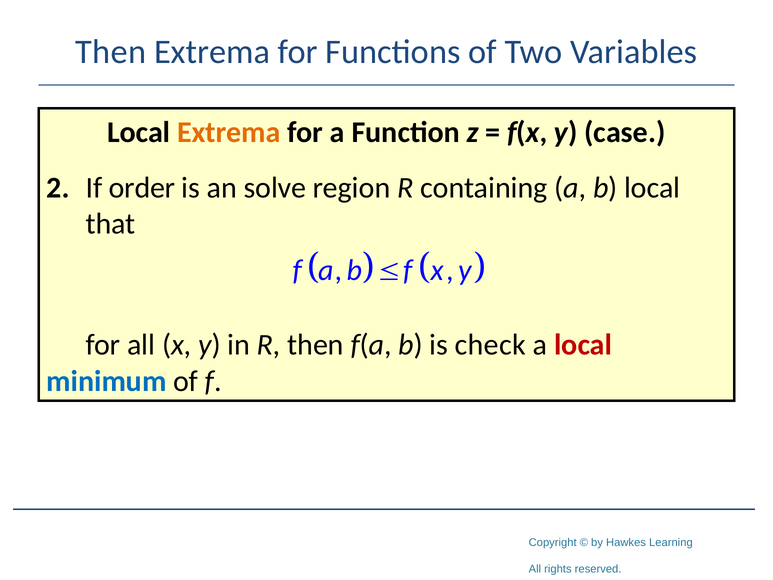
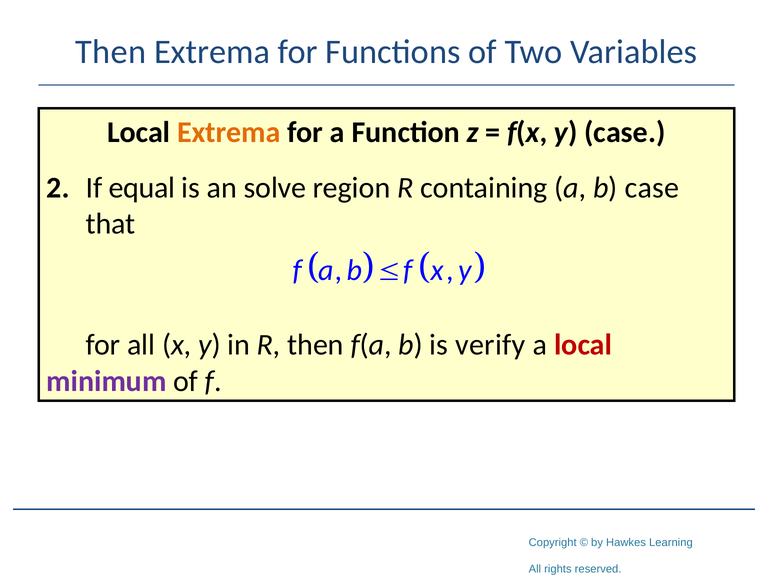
order: order -> equal (142, 188)
b local: local -> case (652, 188)
check: check -> verify (490, 345)
minimum colour: blue -> purple (106, 381)
